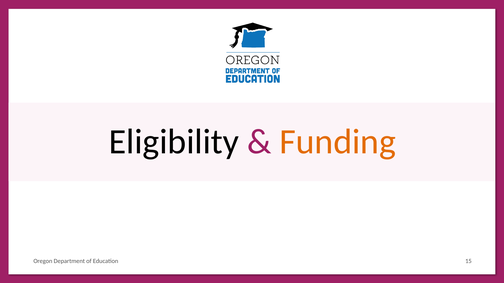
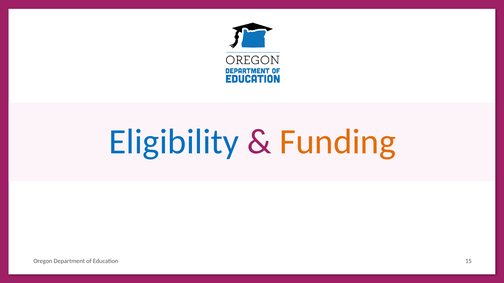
Eligibility colour: black -> blue (174, 142)
